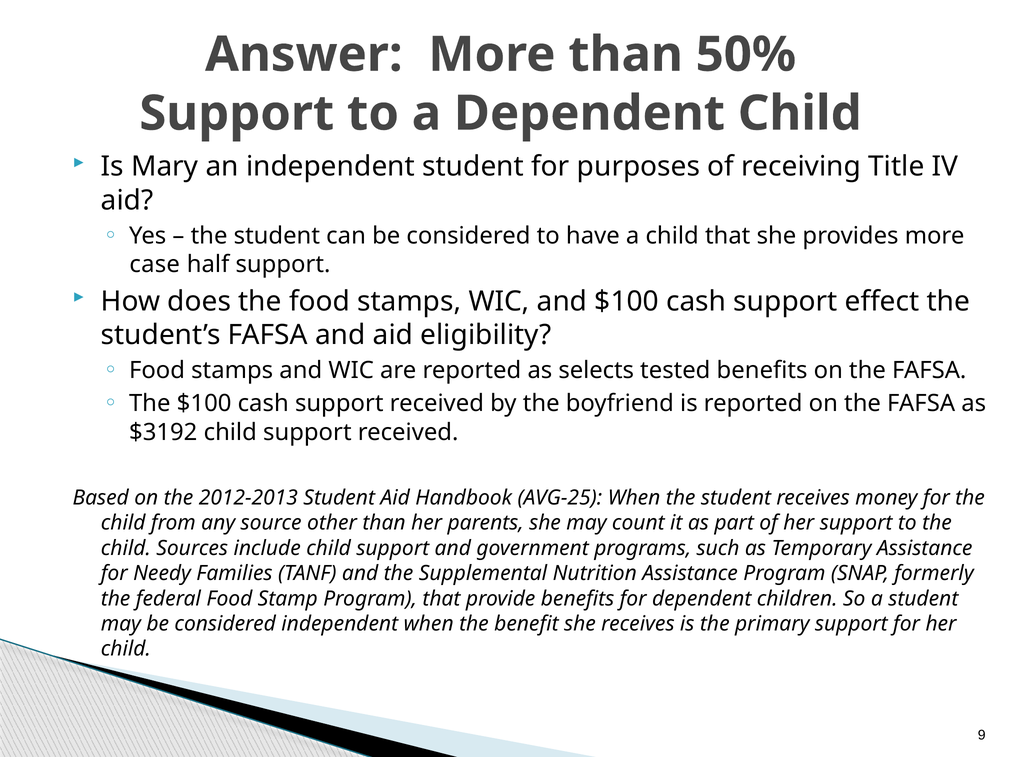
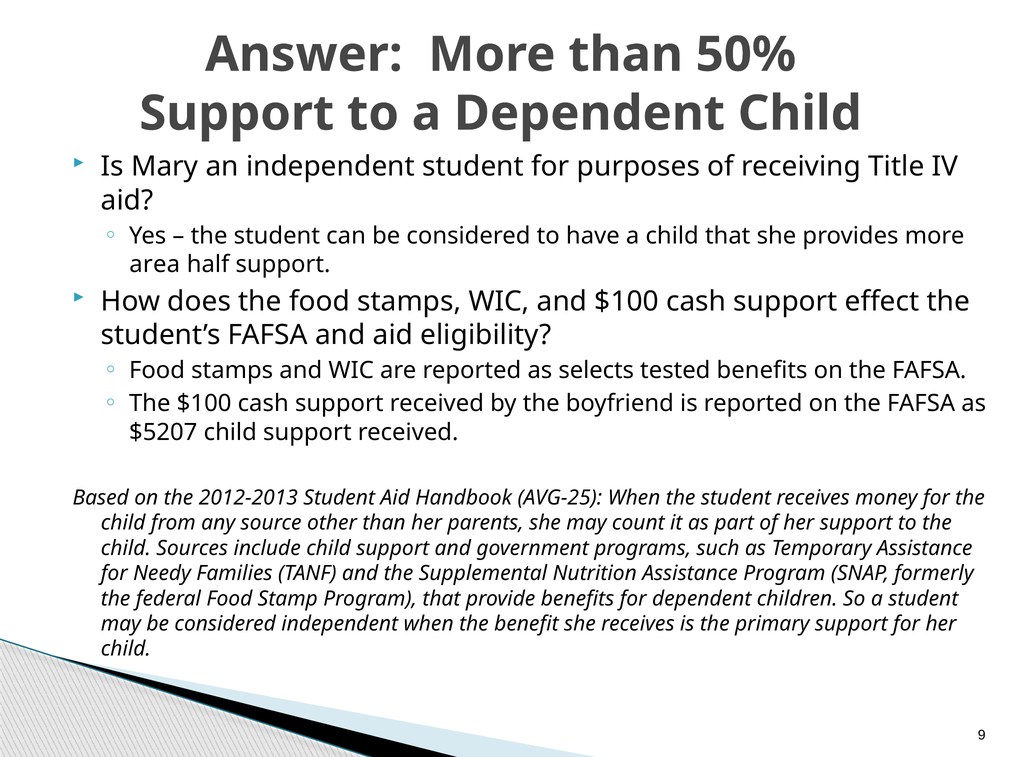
case: case -> area (155, 265)
$3192: $3192 -> $5207 (163, 432)
